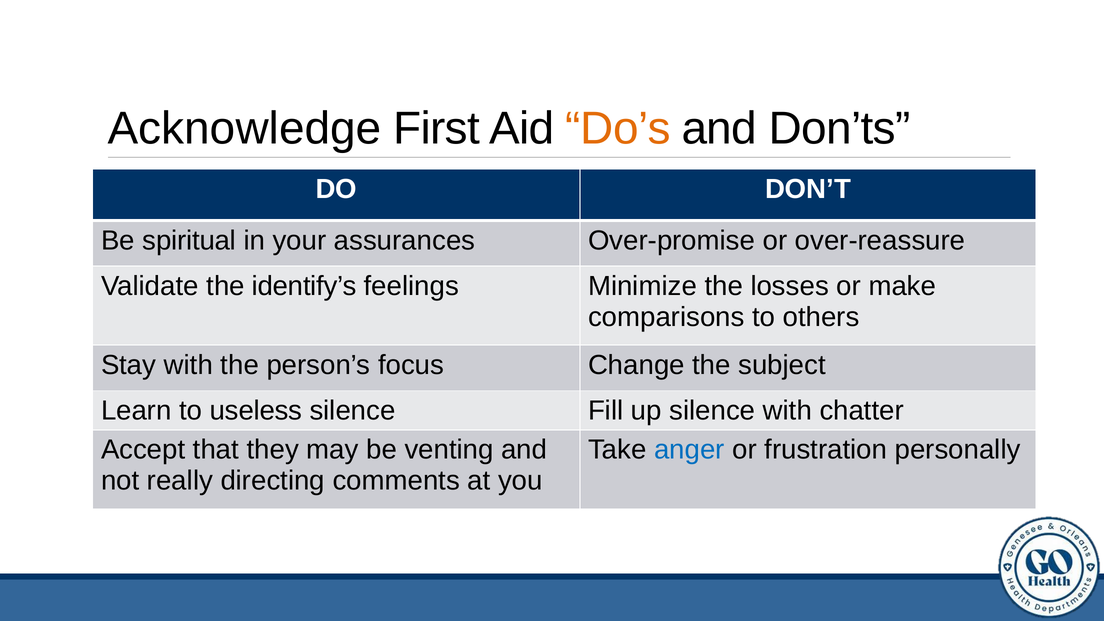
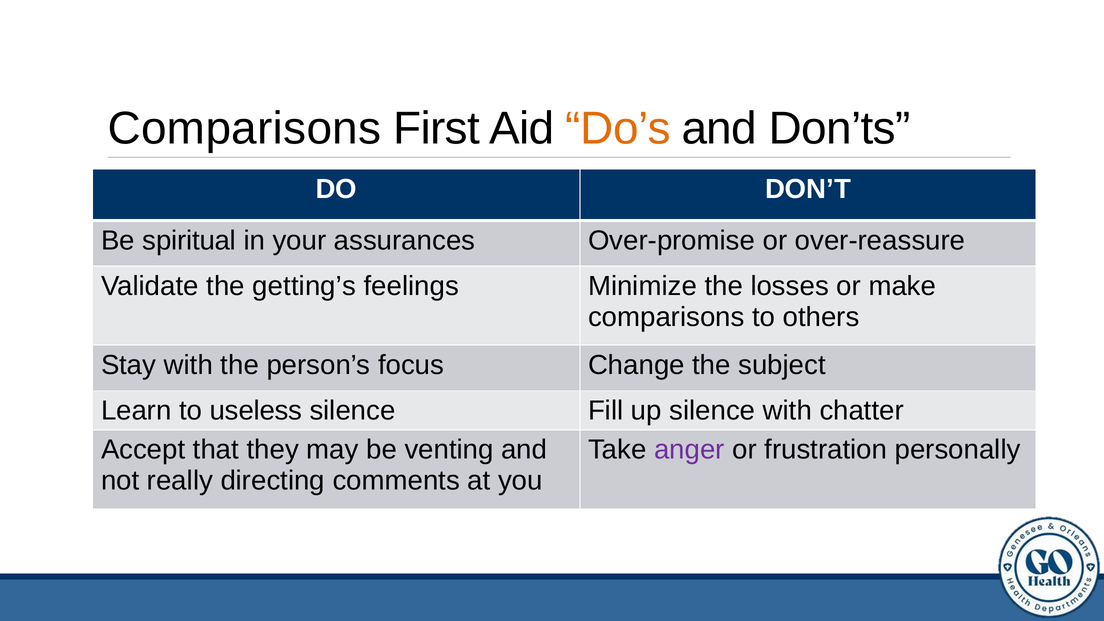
Acknowledge: Acknowledge -> Comparisons (244, 129)
identify’s: identify’s -> getting’s (304, 286)
anger colour: blue -> purple (689, 450)
